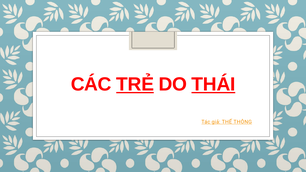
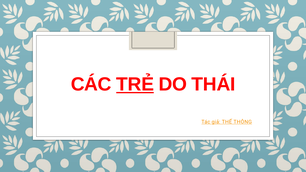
THÁI underline: present -> none (213, 84)
